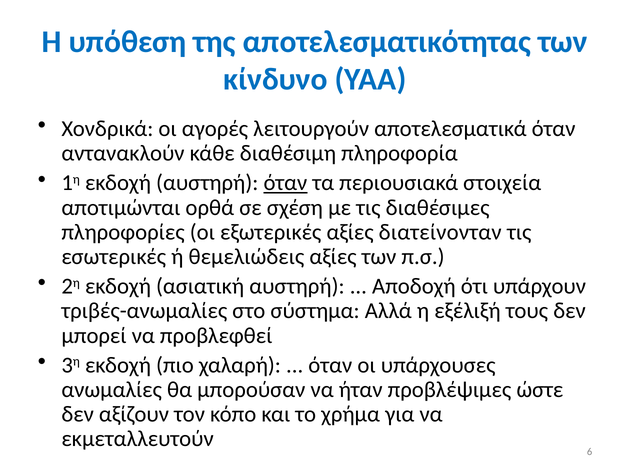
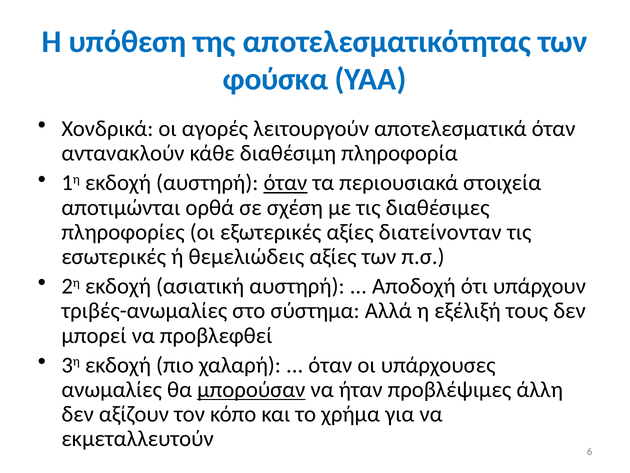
κίνδυνο: κίνδυνο -> φούσκα (276, 79)
μπορούσαν underline: none -> present (251, 389)
ώστε: ώστε -> άλλη (540, 389)
